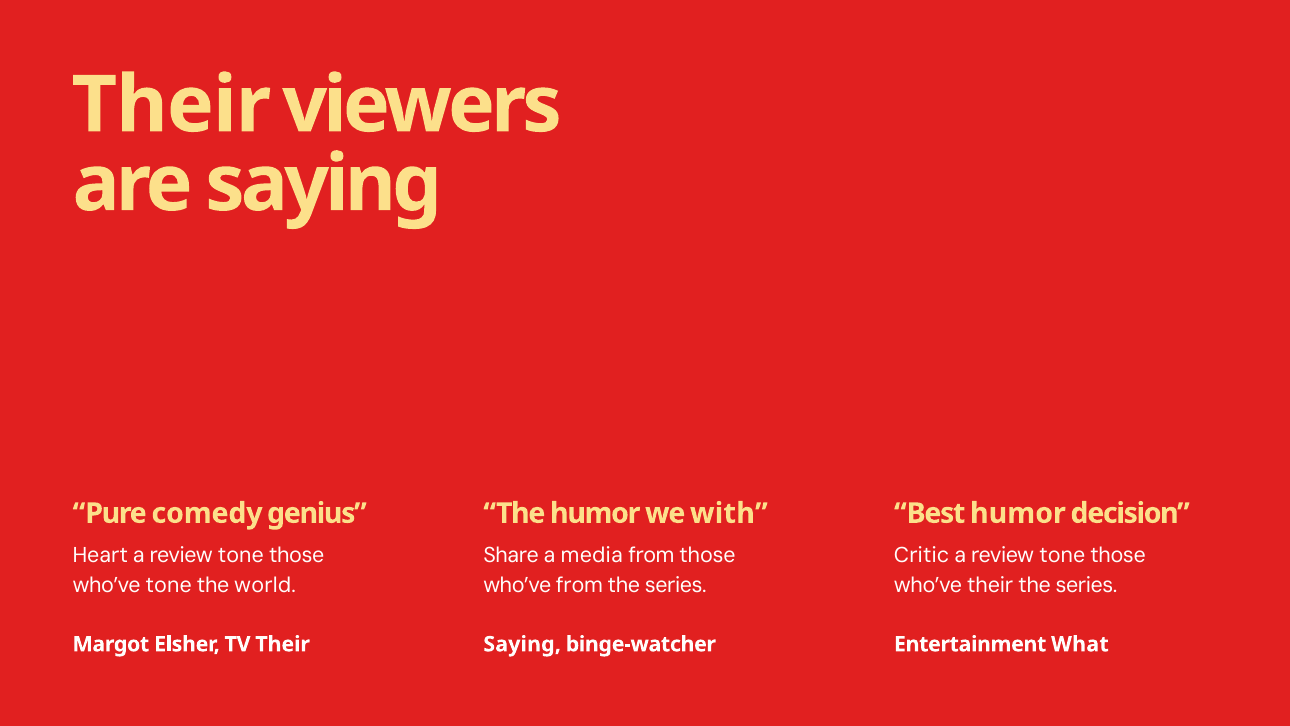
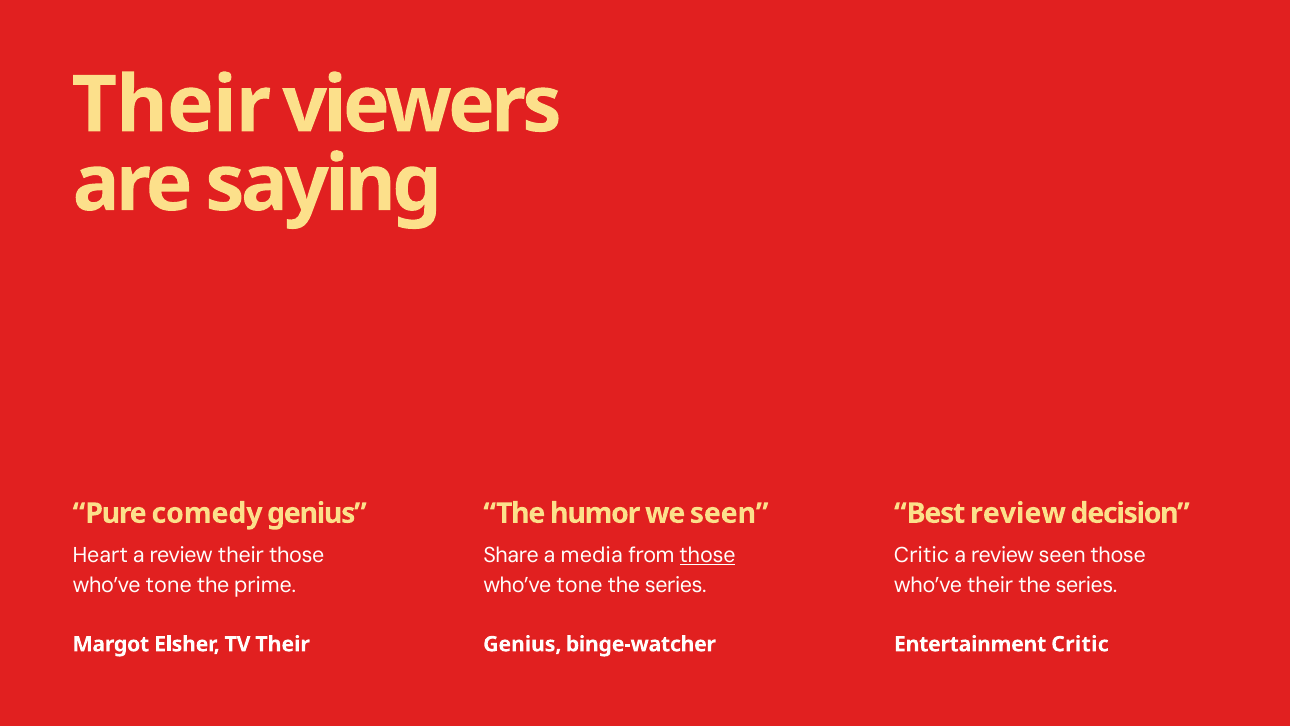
we with: with -> seen (729, 513)
Best humor: humor -> review (1018, 513)
tone: tone -> their (241, 555)
those underline: none -> present (707, 555)
tone: tone -> seen (1062, 555)
world: world -> prime (265, 585)
from: from -> tone (579, 585)
Saying: Saying -> Genius (522, 644)
Entertainment What: What -> Critic (1080, 644)
